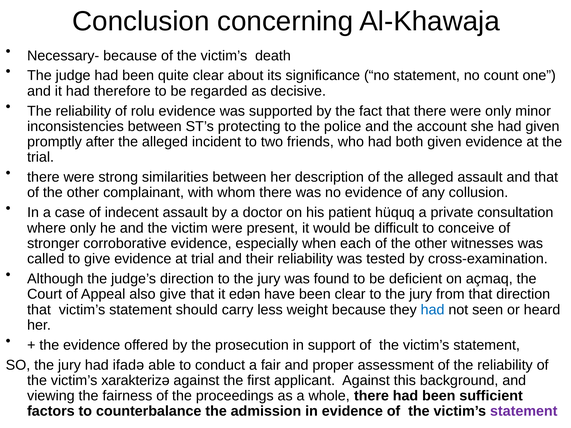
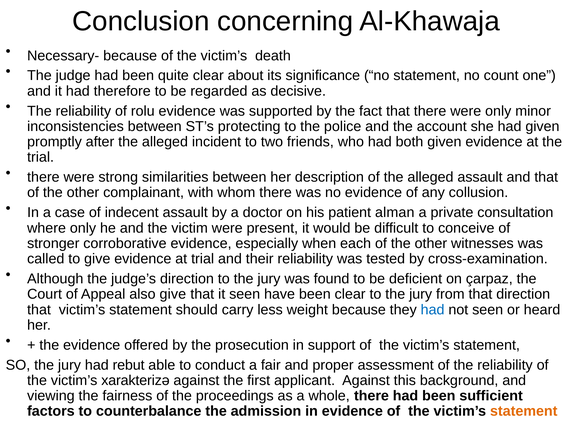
hüquq: hüquq -> alman (395, 213)
açmaq: açmaq -> çarpaz (489, 279)
it edən: edən -> seen (245, 294)
ifadə: ifadə -> rebut (129, 365)
statement colour: purple -> orange (524, 411)
